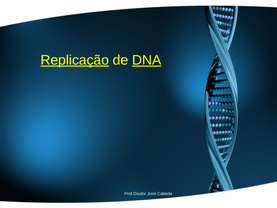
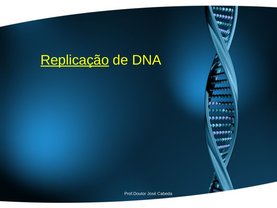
DNA underline: present -> none (147, 60)
